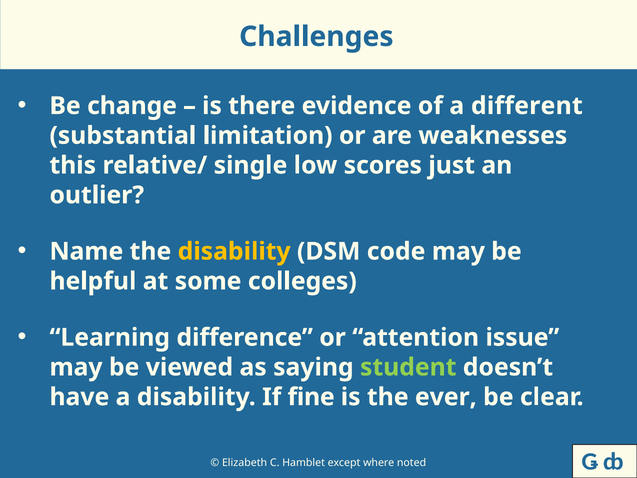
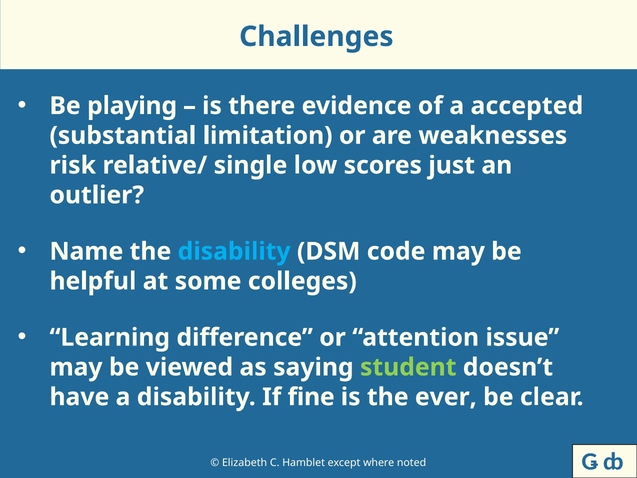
change: change -> playing (132, 106)
different: different -> accepted (527, 106)
this: this -> risk (73, 165)
disability colour: yellow -> light blue (234, 251)
